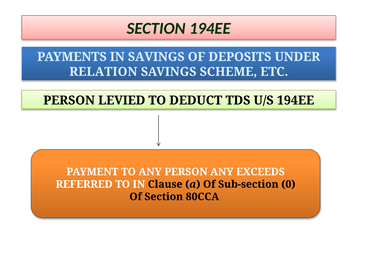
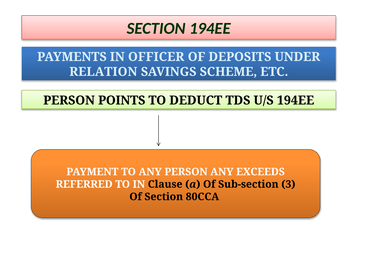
IN SAVINGS: SAVINGS -> OFFICER (156, 57)
LEVIED: LEVIED -> POINTS (122, 100)
0: 0 -> 3 (288, 184)
